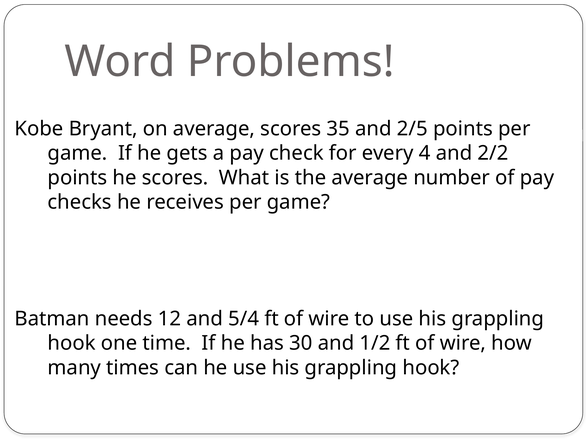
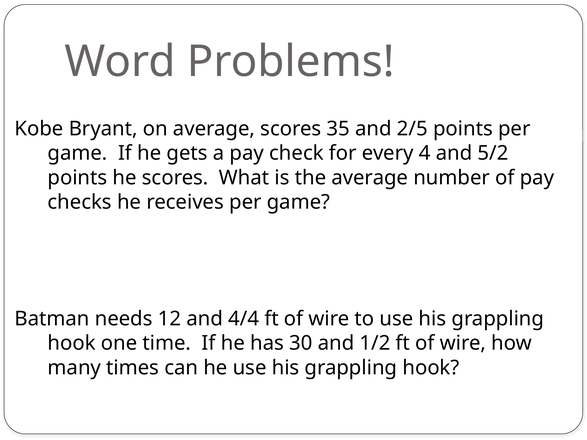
2/2: 2/2 -> 5/2 (493, 153)
5/4: 5/4 -> 4/4 (244, 319)
